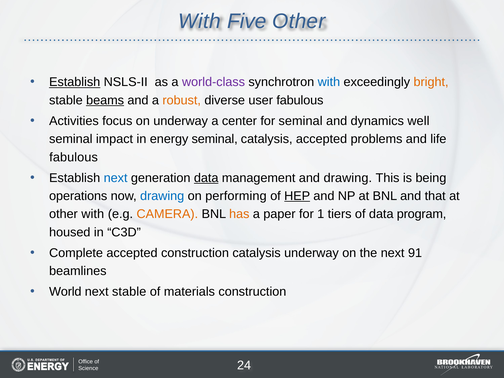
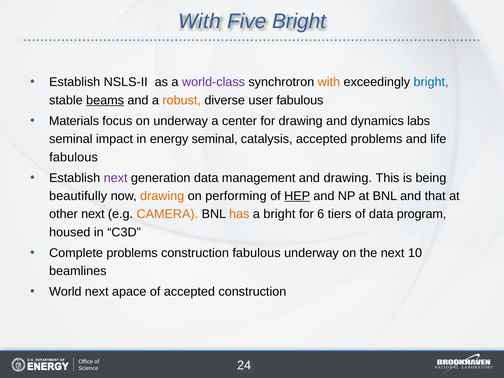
Five Other: Other -> Bright (299, 21)
Establish underline: present -> none (75, 82)
with colour: blue -> orange (329, 82)
bright colour: orange -> blue (431, 82)
Activities: Activities -> Materials (74, 121)
for seminal: seminal -> drawing (301, 121)
well: well -> labs (419, 121)
next colour: blue -> purple (116, 178)
data underline: present -> none (206, 178)
operations: operations -> beautifully (78, 196)
drawing colour: blue -> orange (162, 196)
other with: with -> next (93, 214)
a paper: paper -> bright (279, 214)
1: 1 -> 6 (321, 214)
Complete accepted: accepted -> problems (132, 253)
construction catalysis: catalysis -> fabulous (257, 253)
91: 91 -> 10 (415, 253)
next stable: stable -> apace (129, 292)
of materials: materials -> accepted (189, 292)
